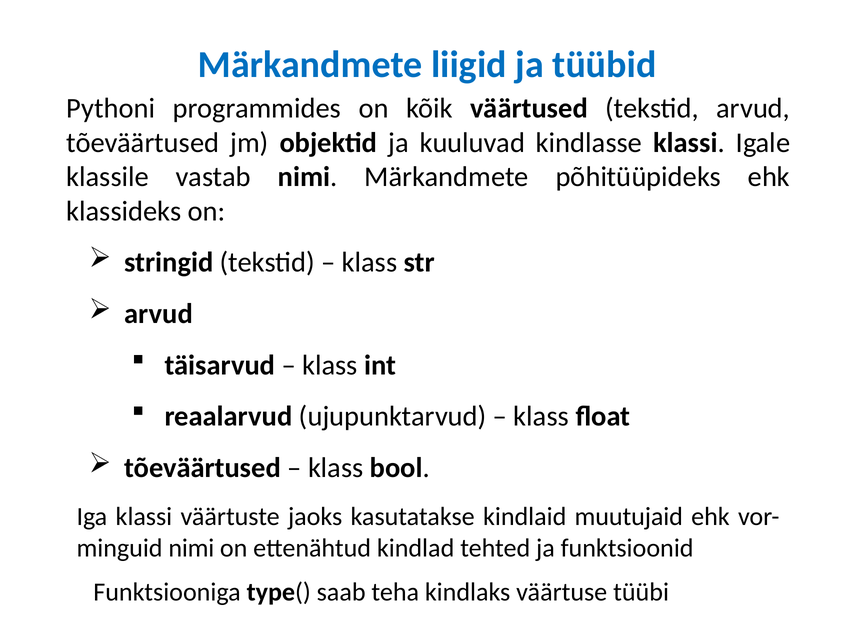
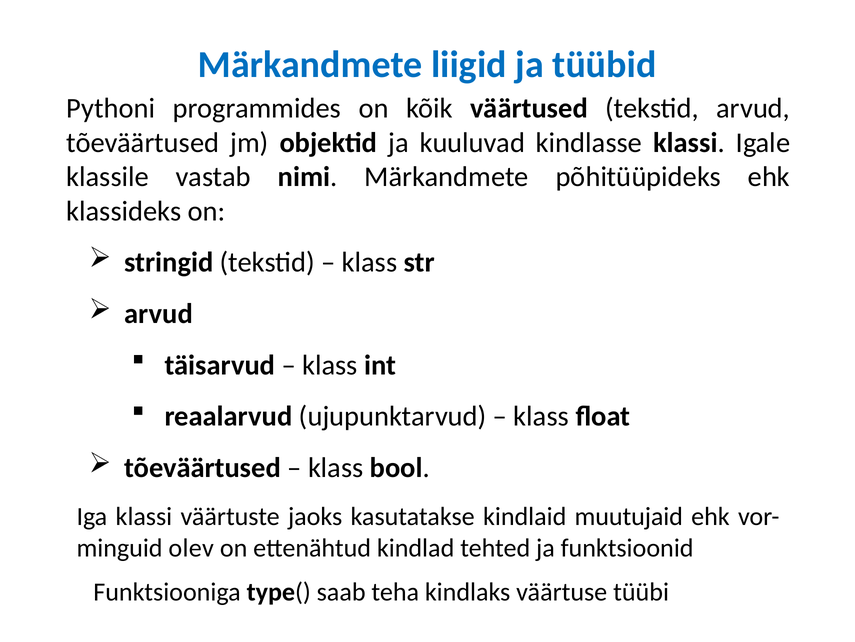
nimi: nimi -> olev (191, 547)
